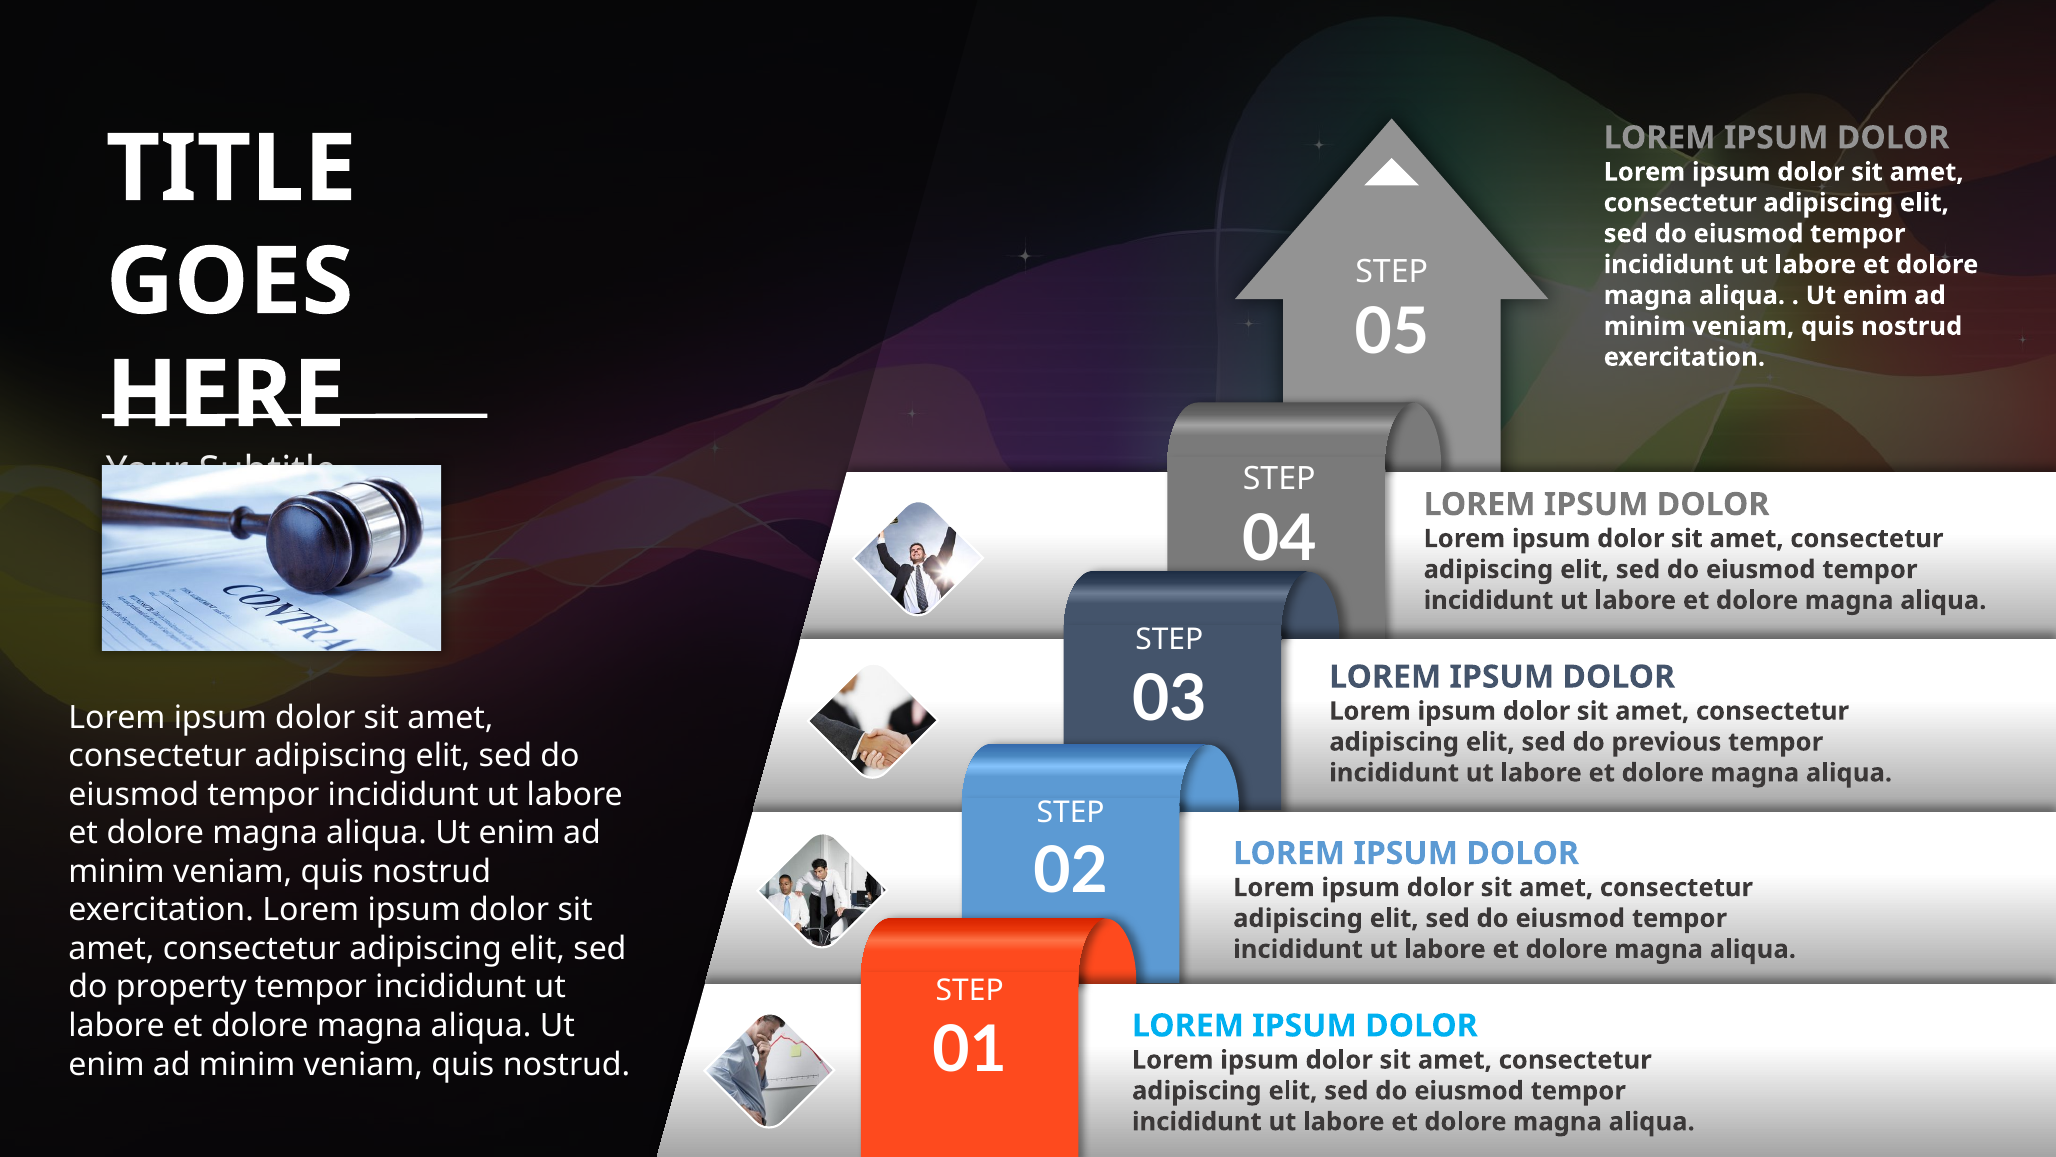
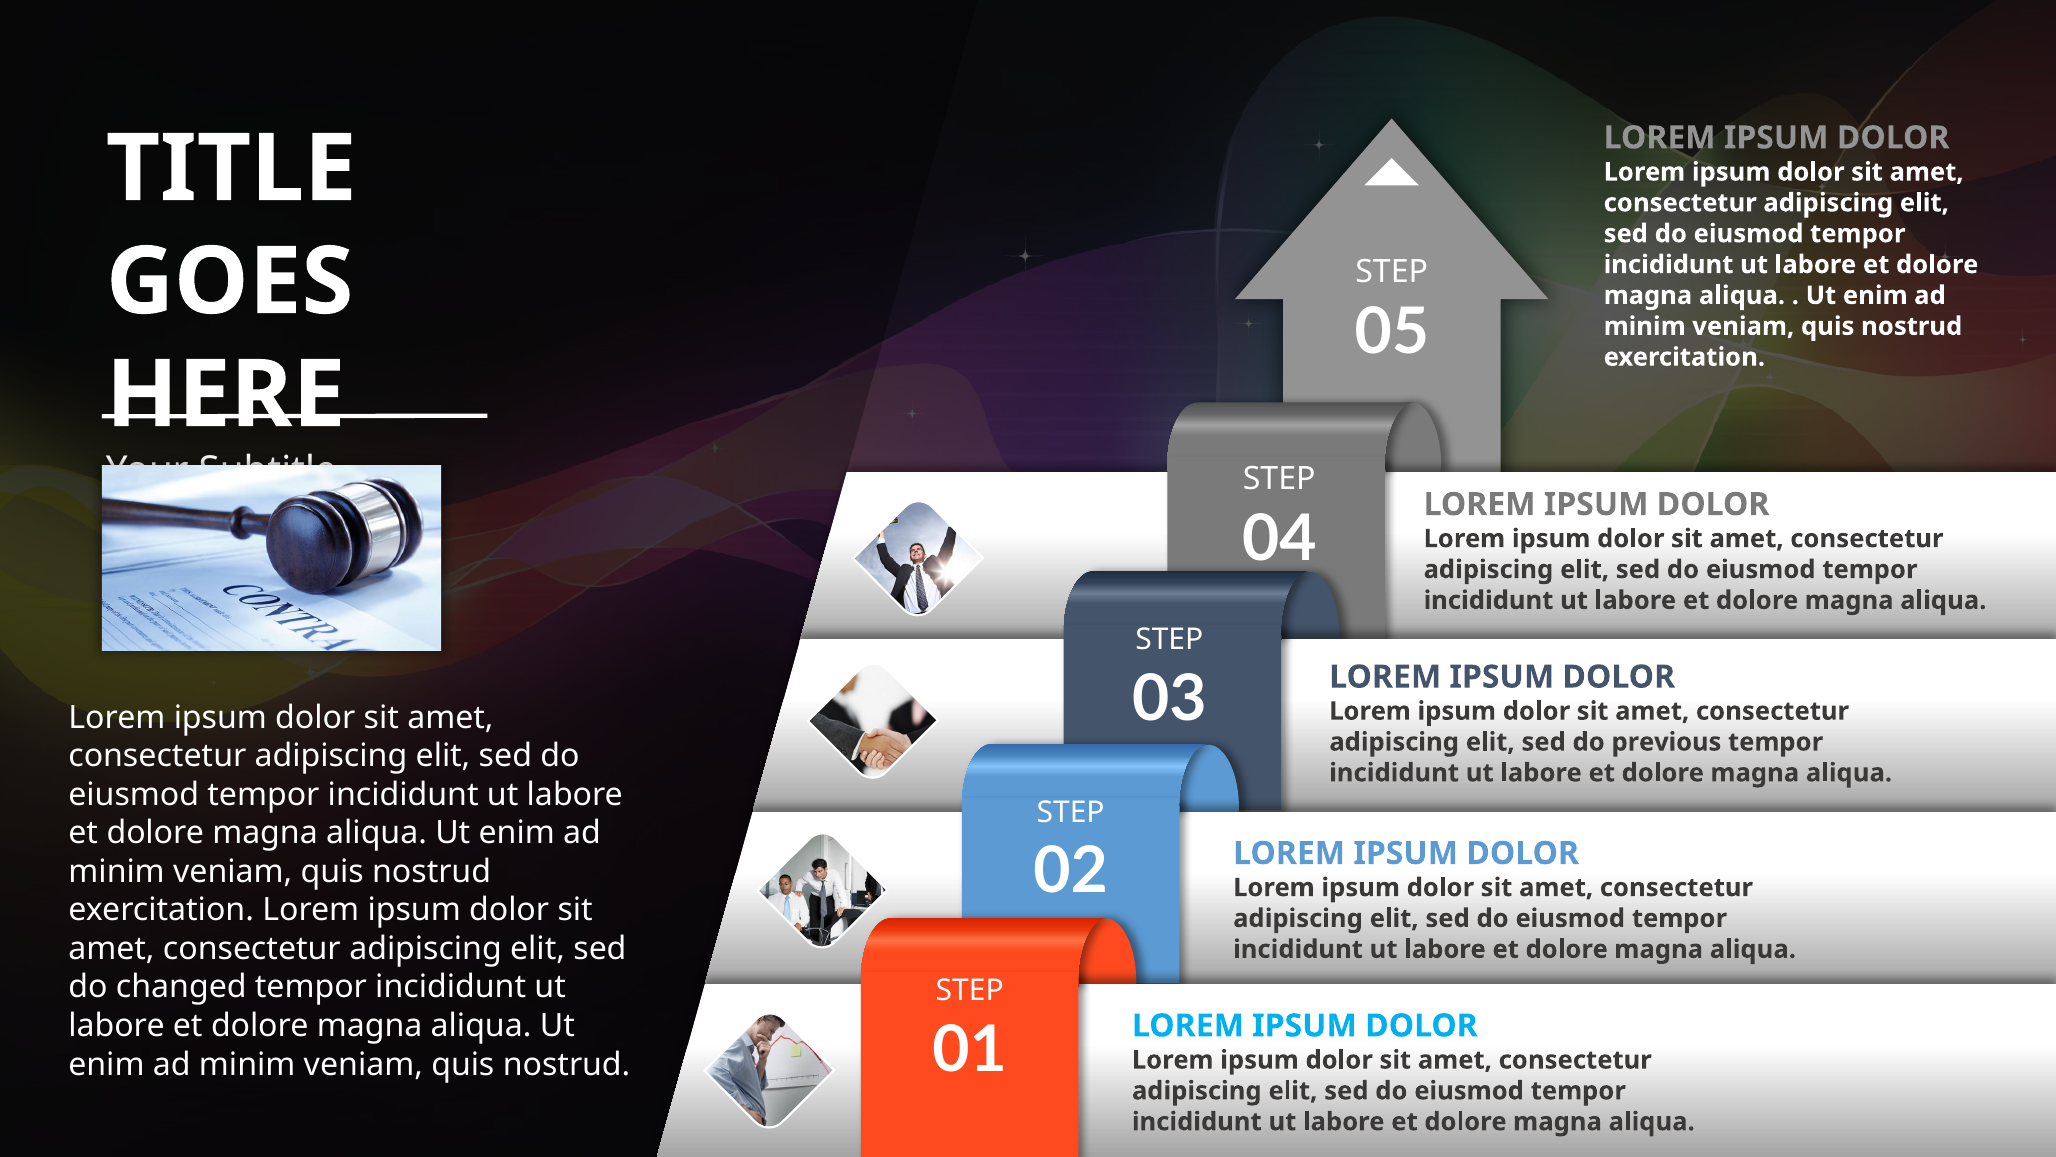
property: property -> changed (181, 987)
